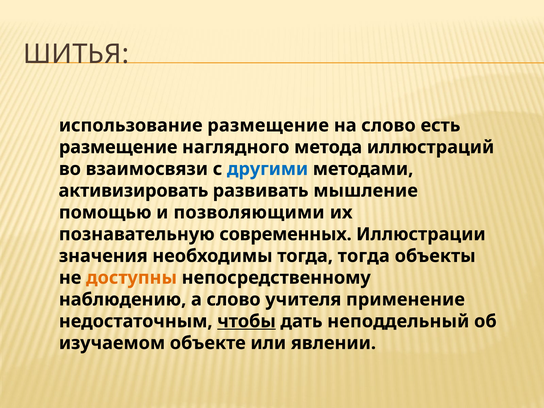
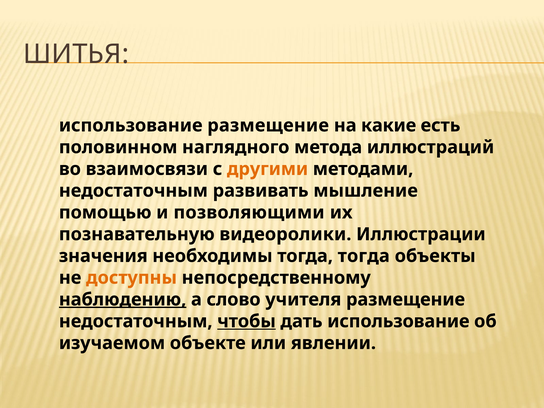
на слово: слово -> какие (389, 125)
размещение: размещение -> половинном (118, 147)
другими colour: blue -> orange (268, 169)
активизировать: активизировать -> недостаточным (133, 191)
современных: современных -> видеоролики (285, 234)
наблюдению underline: none -> present (123, 300)
учителя применение: применение -> размещение (406, 300)
дать неподдельный: неподдельный -> использование (398, 321)
